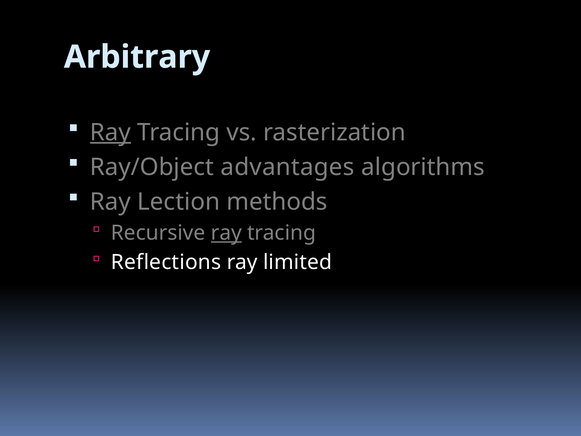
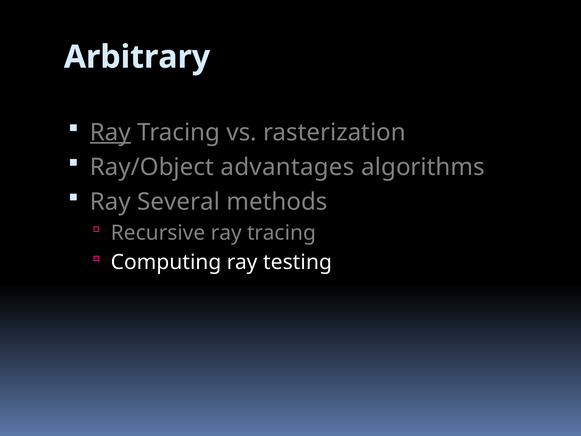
Lection: Lection -> Several (179, 202)
ray underline: present -> none (226, 233)
Reflections: Reflections -> Computing (166, 262)
limited: limited -> testing (298, 262)
